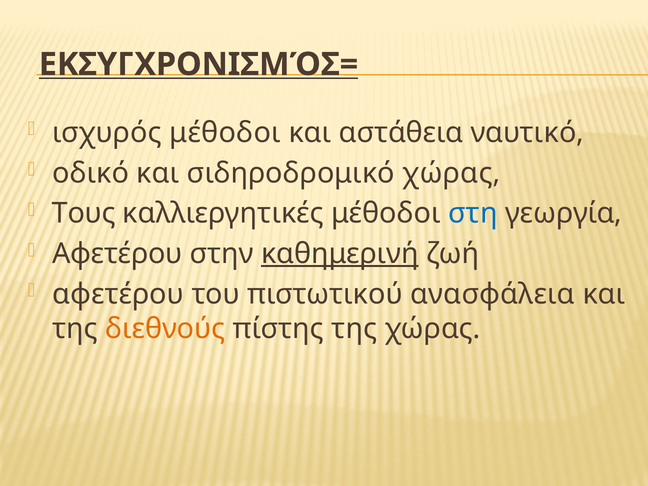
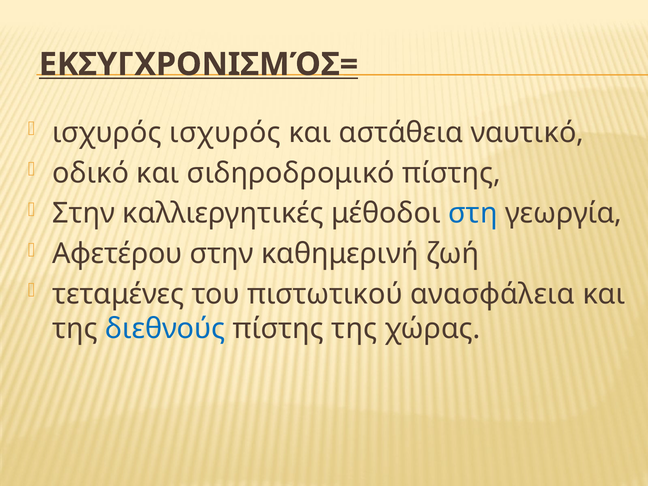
ισχυρός μέθοδοι: μέθοδοι -> ισχυρός (225, 133)
σιδηροδρομικό χώρας: χώρας -> πίστης (452, 173)
Τους: Τους -> Στην (84, 213)
καθημερινή underline: present -> none (340, 254)
αφετέρου: αφετέρου -> τεταμένες (118, 294)
διεθνούς colour: orange -> blue (165, 329)
